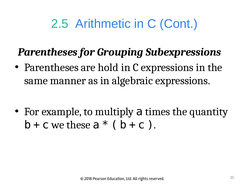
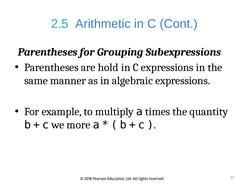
these: these -> more (78, 125)
